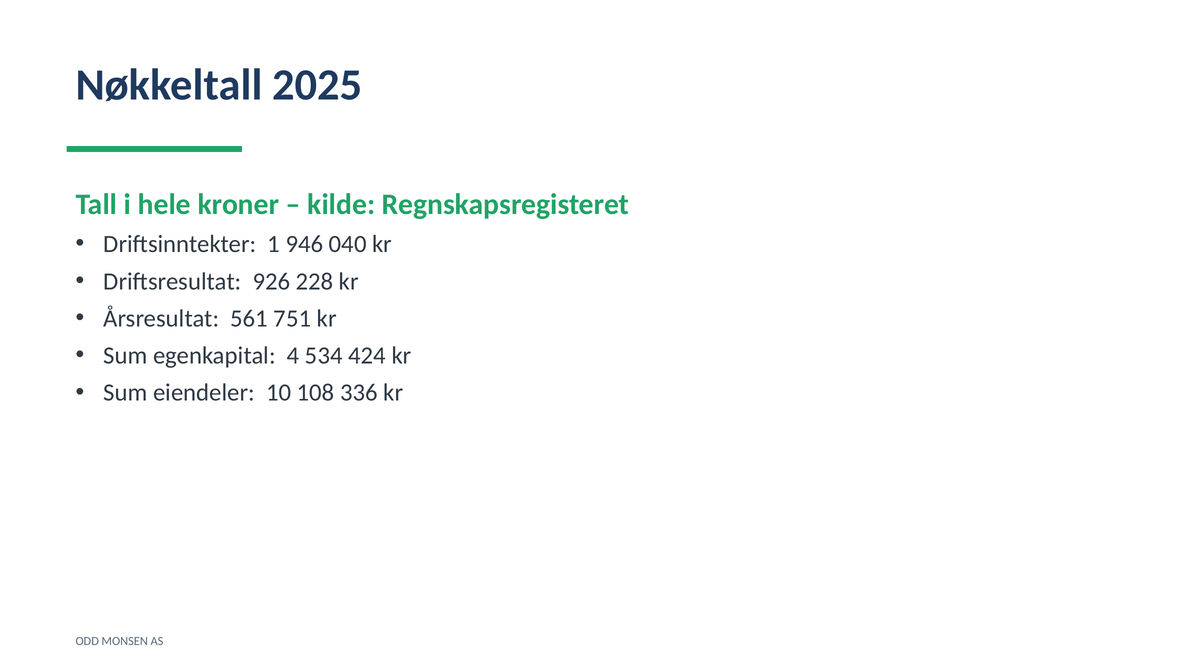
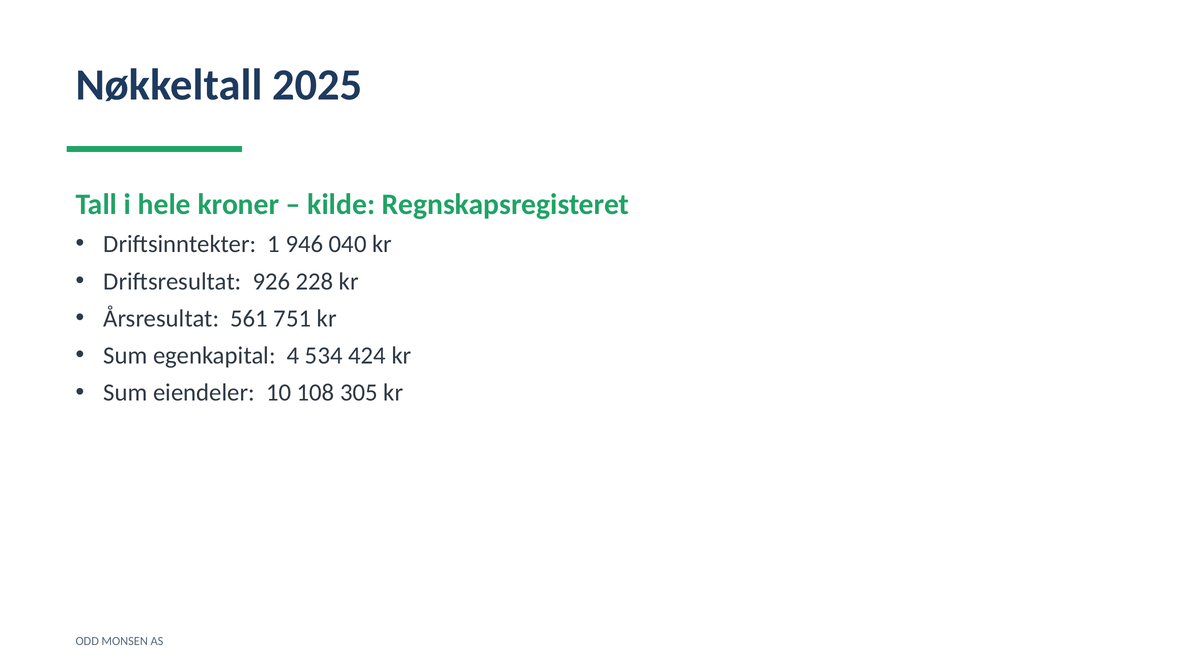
336: 336 -> 305 (359, 393)
